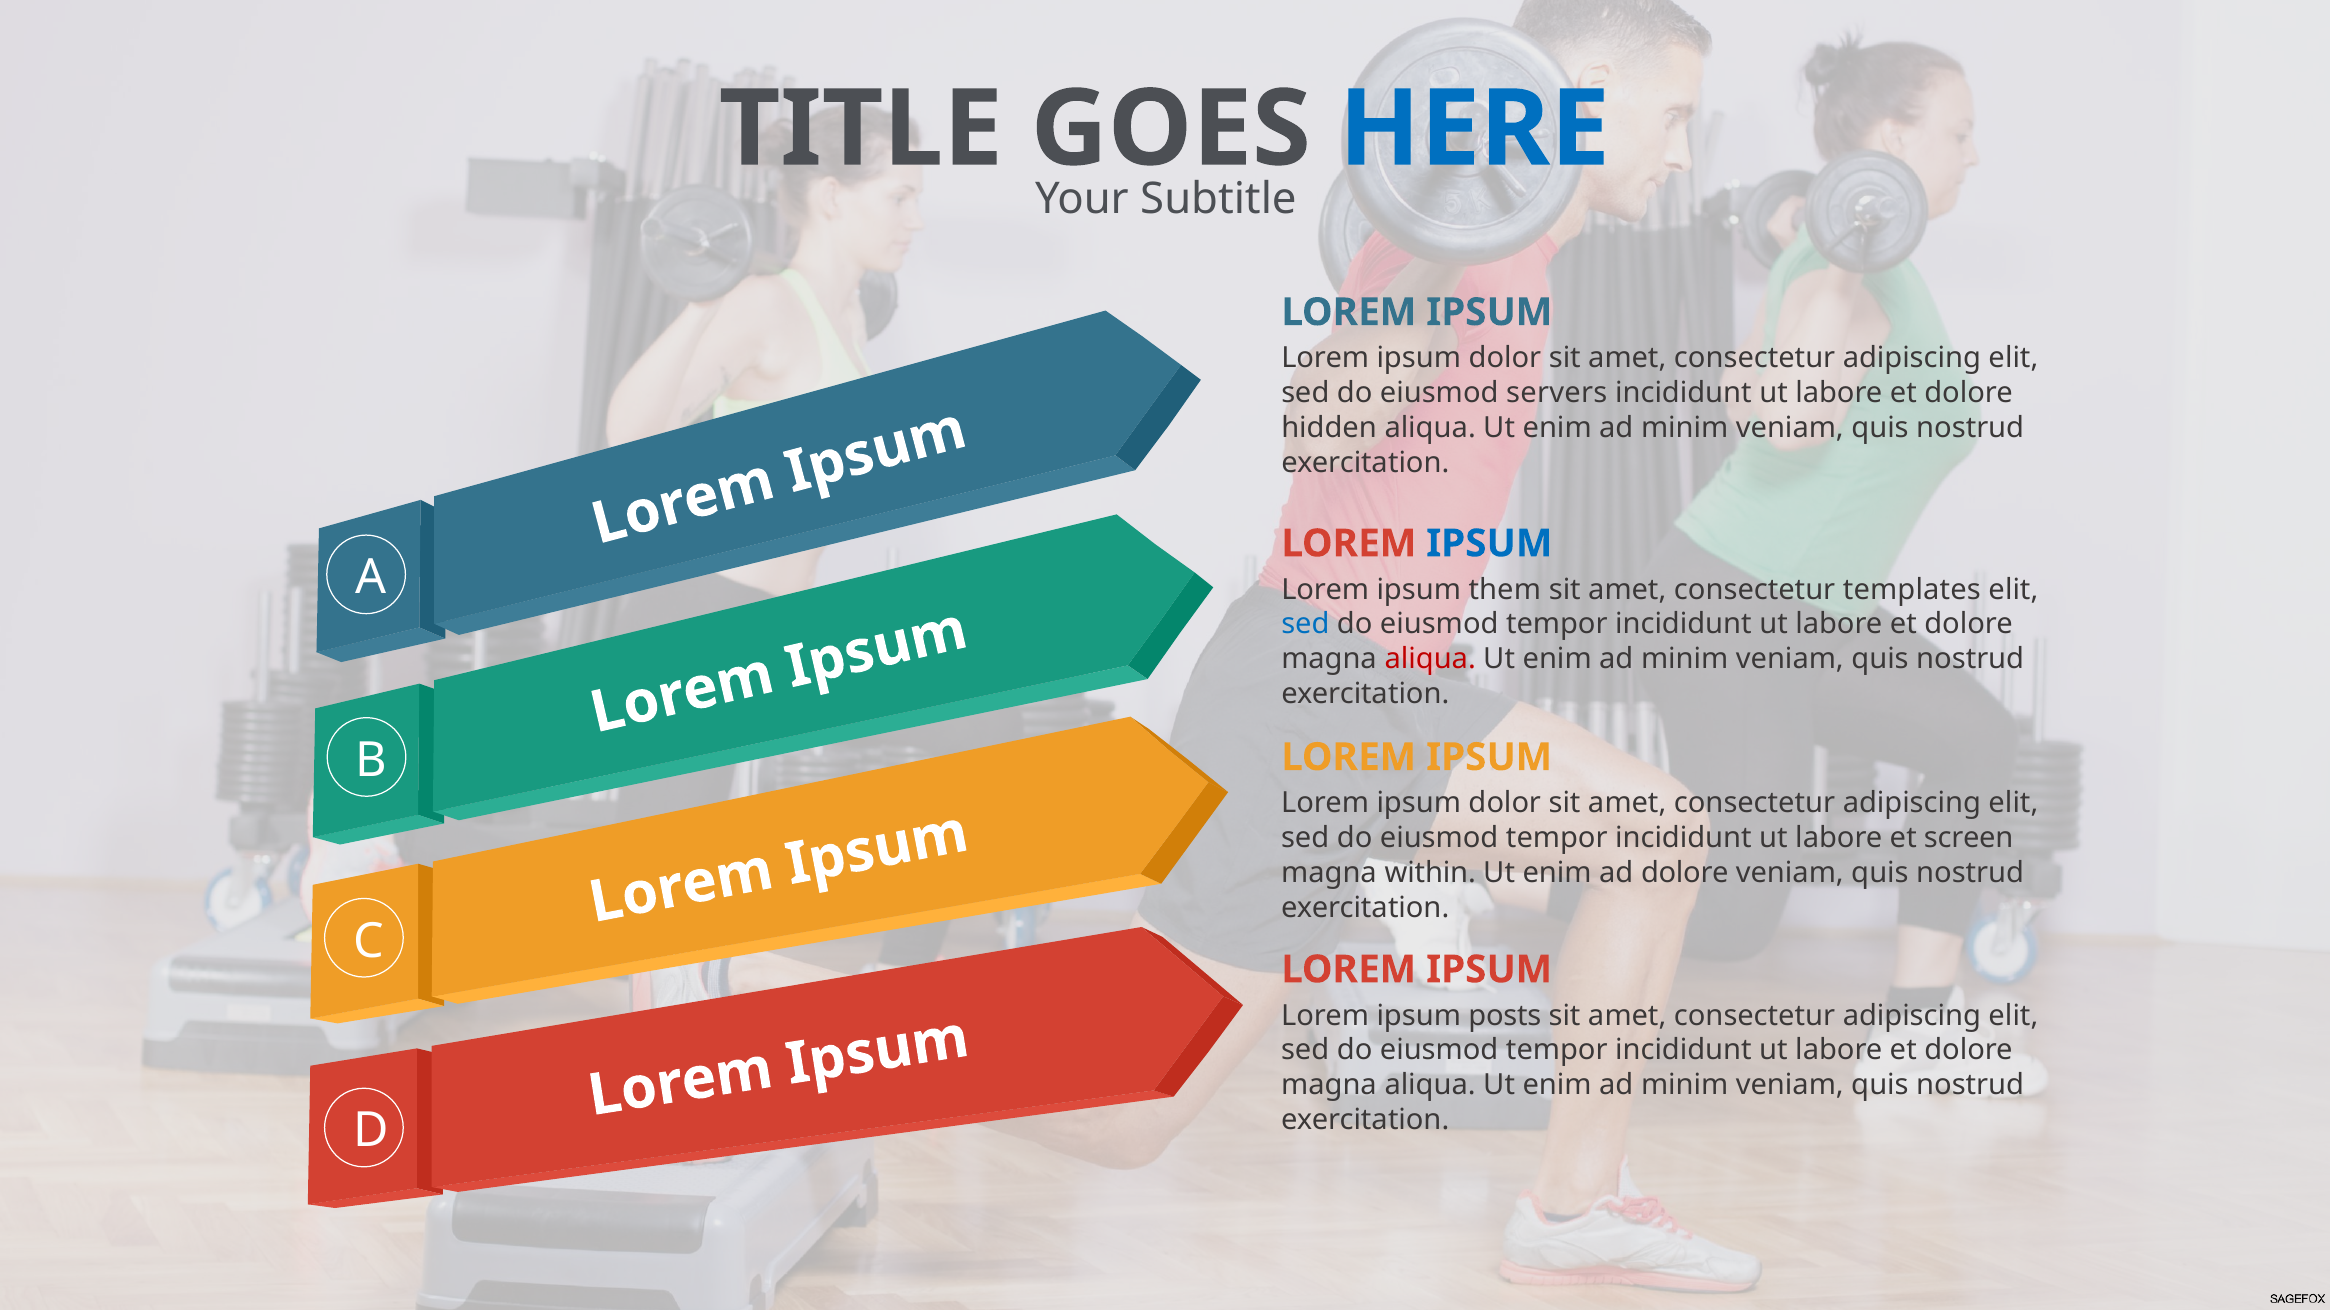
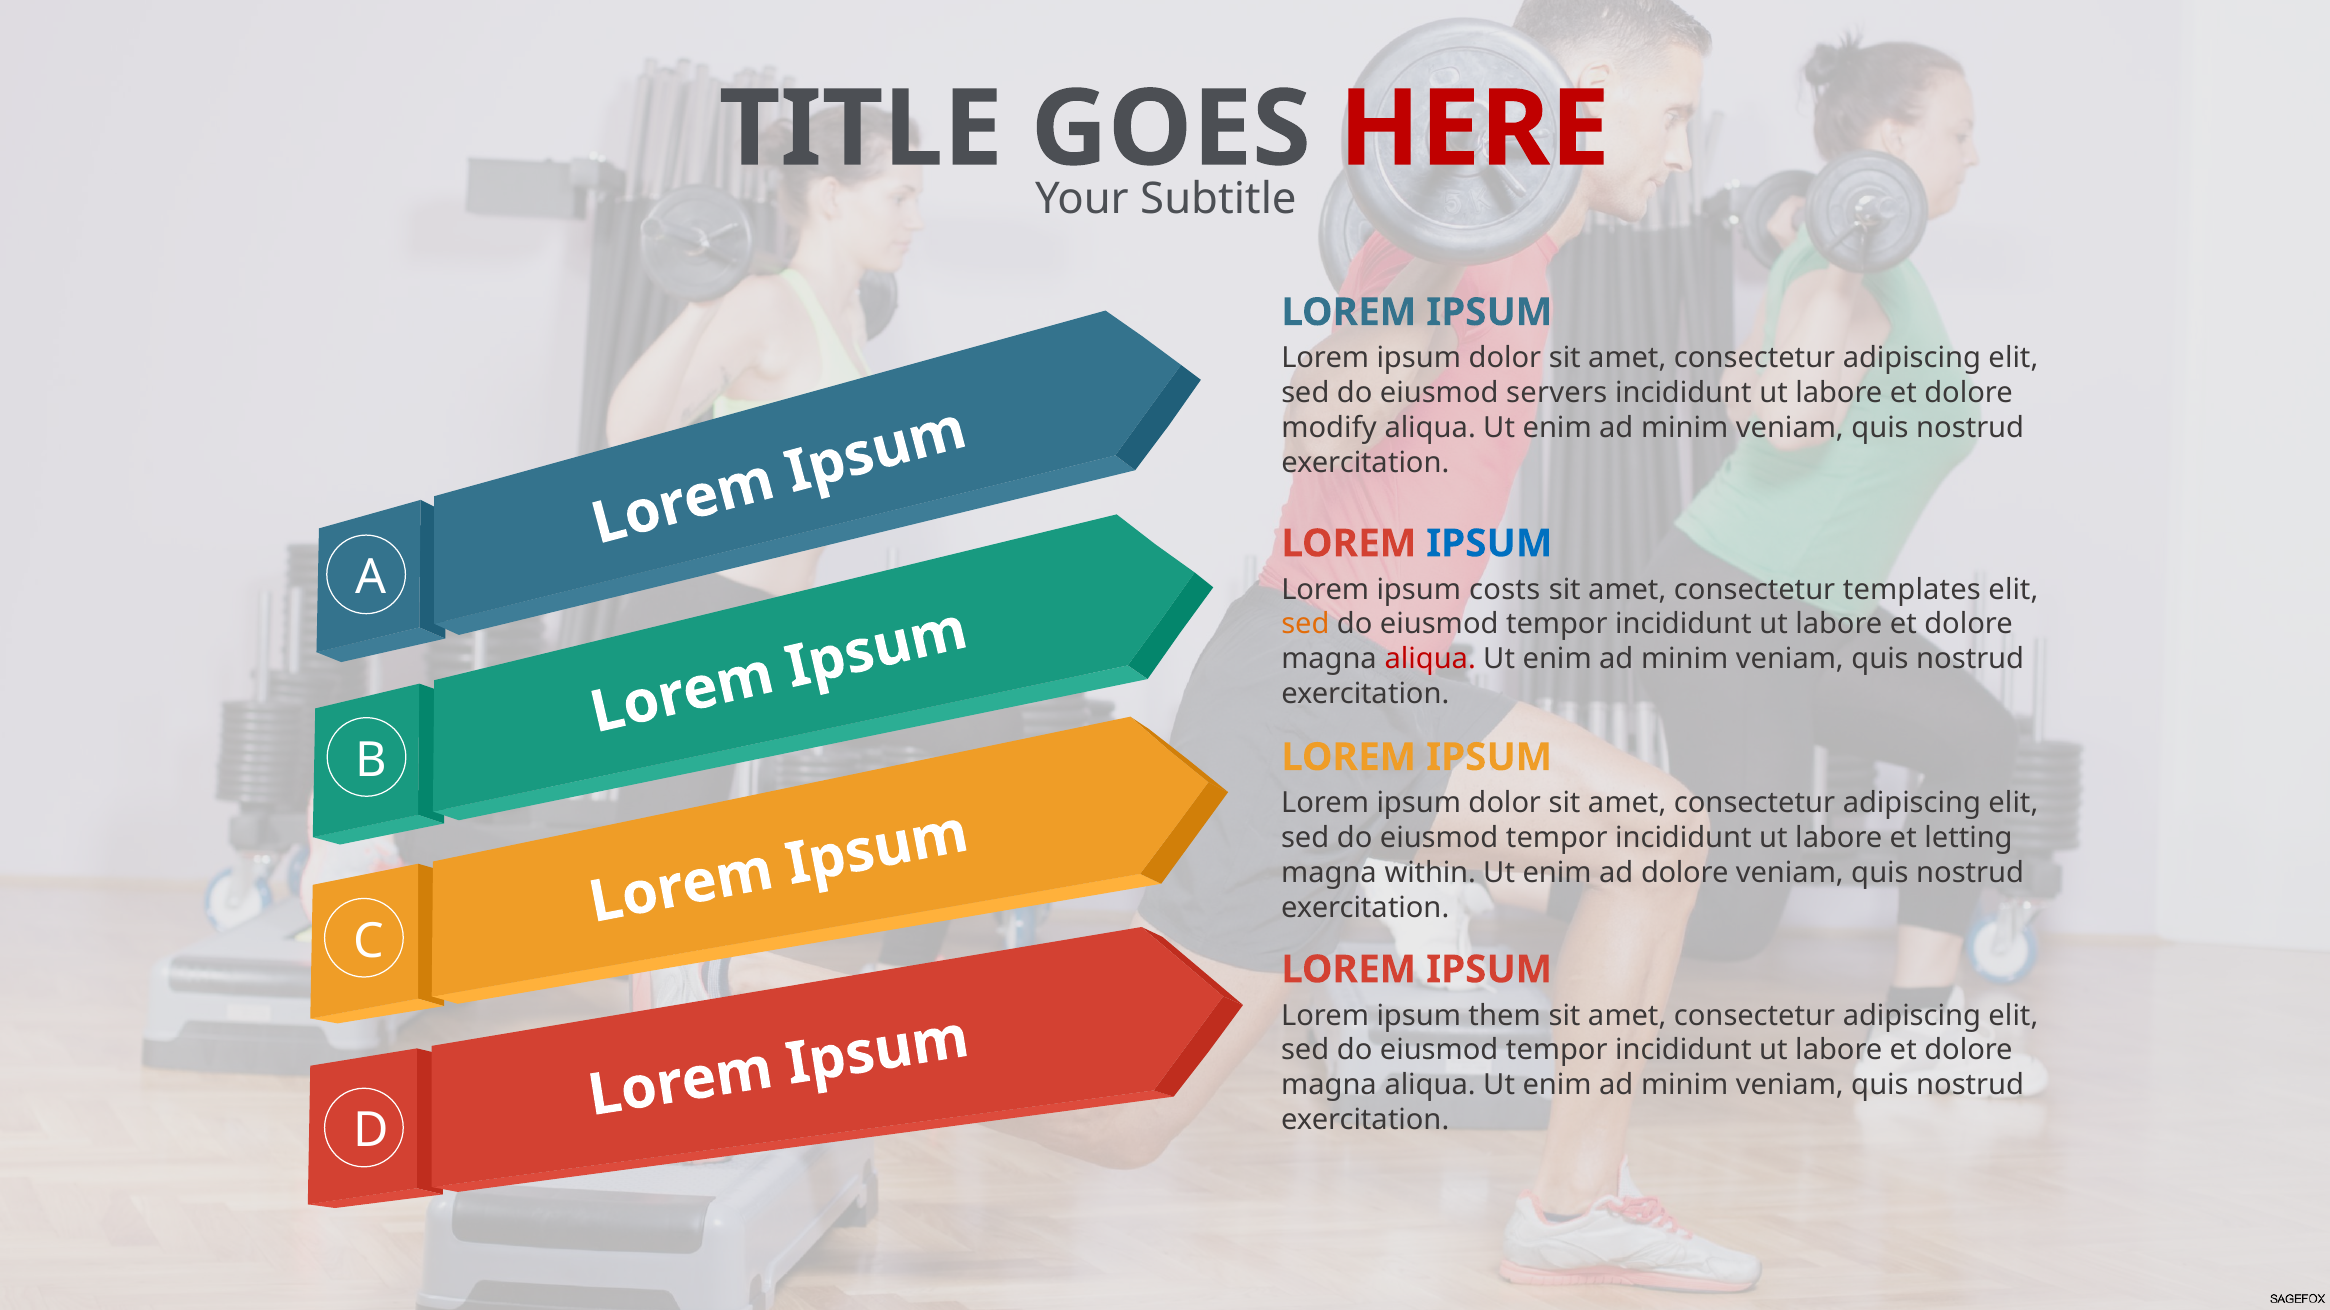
HERE colour: blue -> red (1474, 129)
hidden: hidden -> modify (1329, 428)
them: them -> costs (1505, 590)
sed colour: blue -> orange (1305, 625)
screen: screen -> letting (1968, 838)
posts: posts -> them (1505, 1016)
